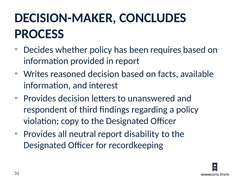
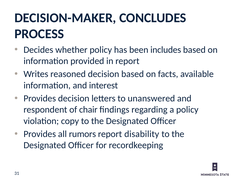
requires: requires -> includes (166, 50)
third: third -> chair (88, 110)
neutral: neutral -> rumors (82, 134)
